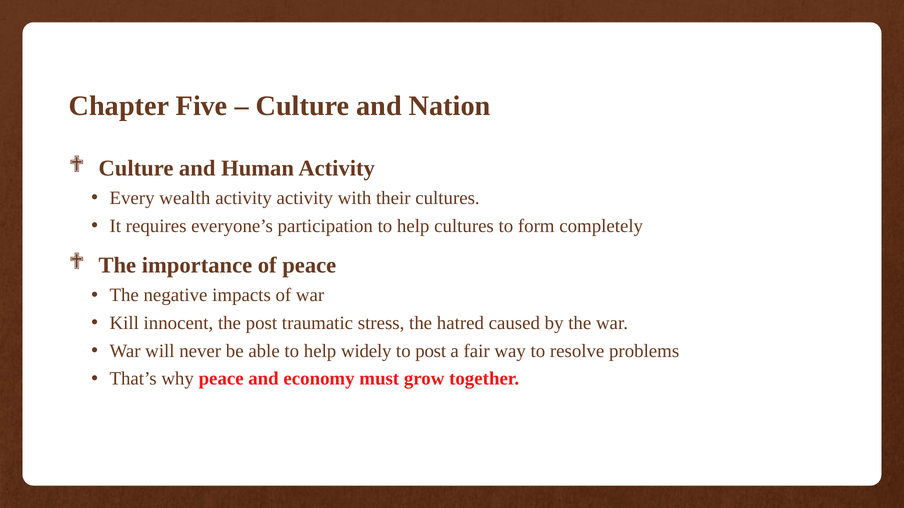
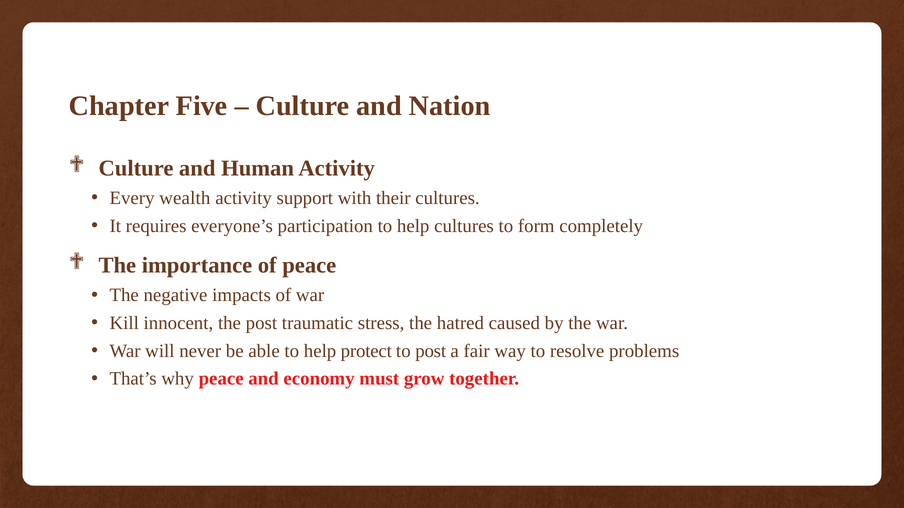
activity activity: activity -> support (305, 198)
widely: widely -> protect (366, 351)
